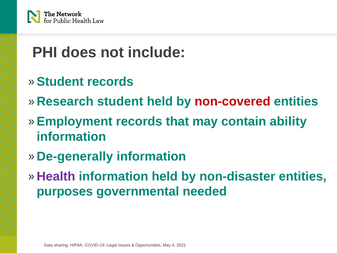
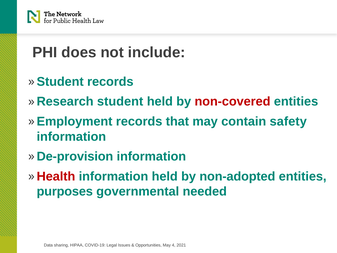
ability: ability -> safety (288, 121)
De-generally: De-generally -> De-provision (75, 156)
Health colour: purple -> red (56, 176)
non-disaster: non-disaster -> non-adopted (237, 176)
